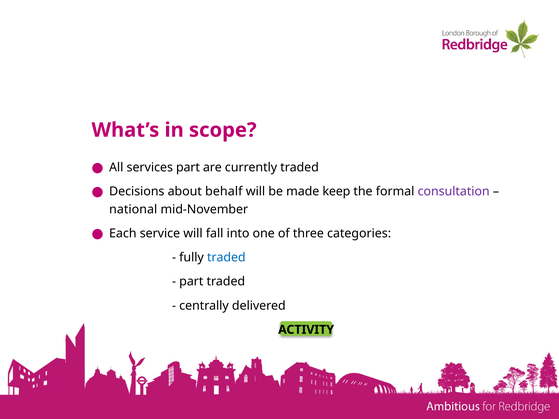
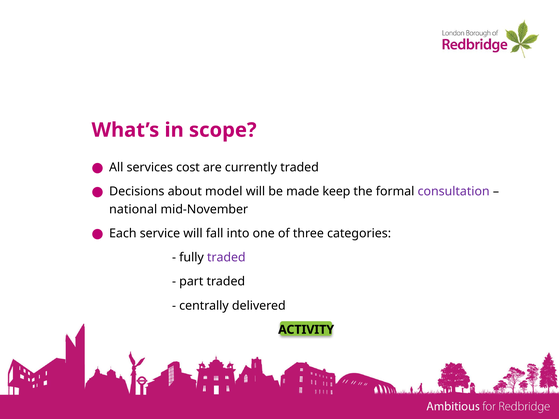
services part: part -> cost (188, 168)
behalf: behalf -> model (224, 192)
traded colour: blue -> purple (226, 258)
